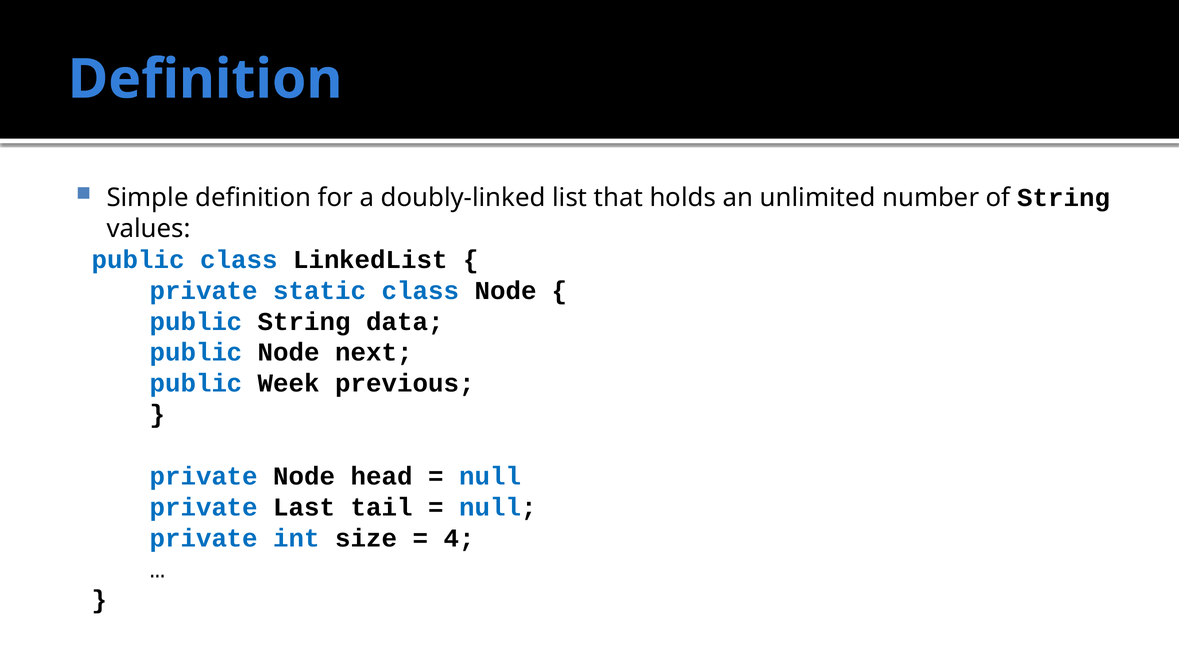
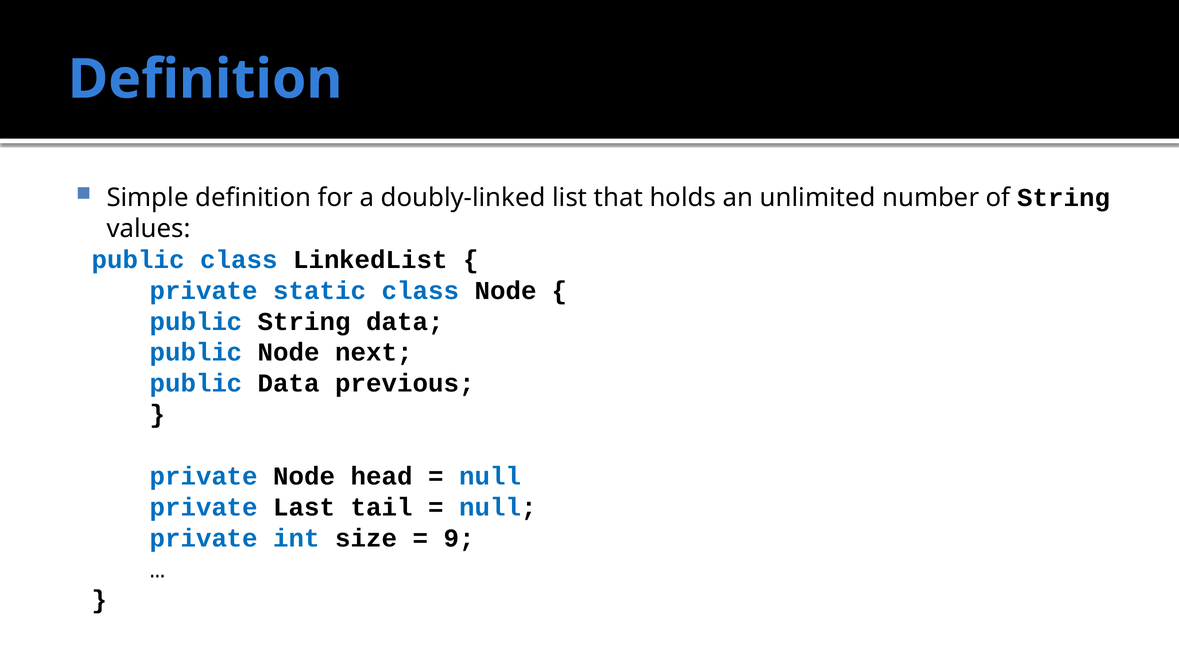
public Week: Week -> Data (289, 383)
4: 4 -> 9 (459, 538)
